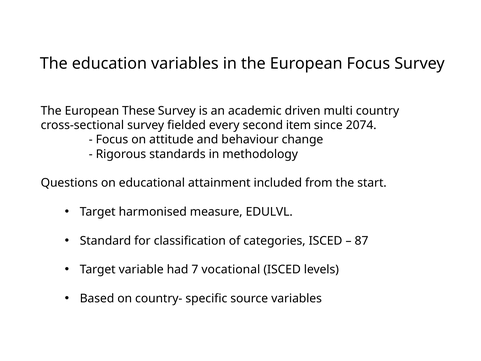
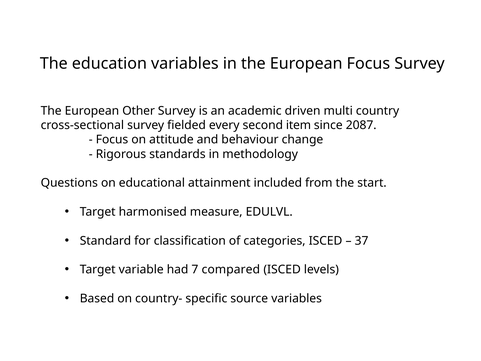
These: These -> Other (139, 111)
2074: 2074 -> 2087 (361, 125)
87: 87 -> 37 (362, 241)
vocational: vocational -> compared (231, 269)
